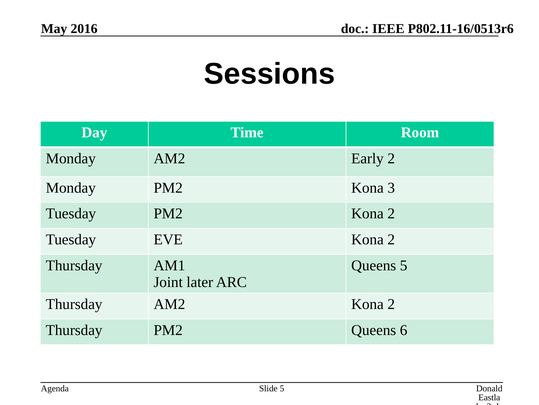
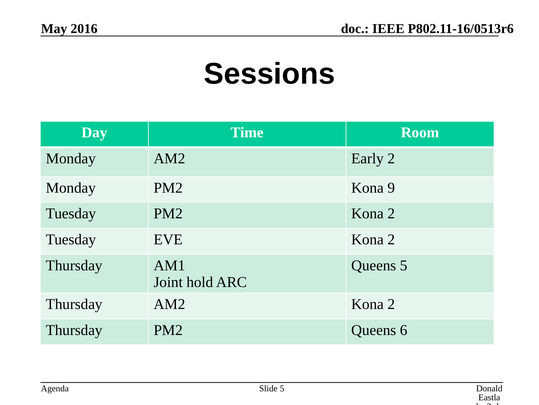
3: 3 -> 9 (391, 187)
later: later -> hold (200, 282)
